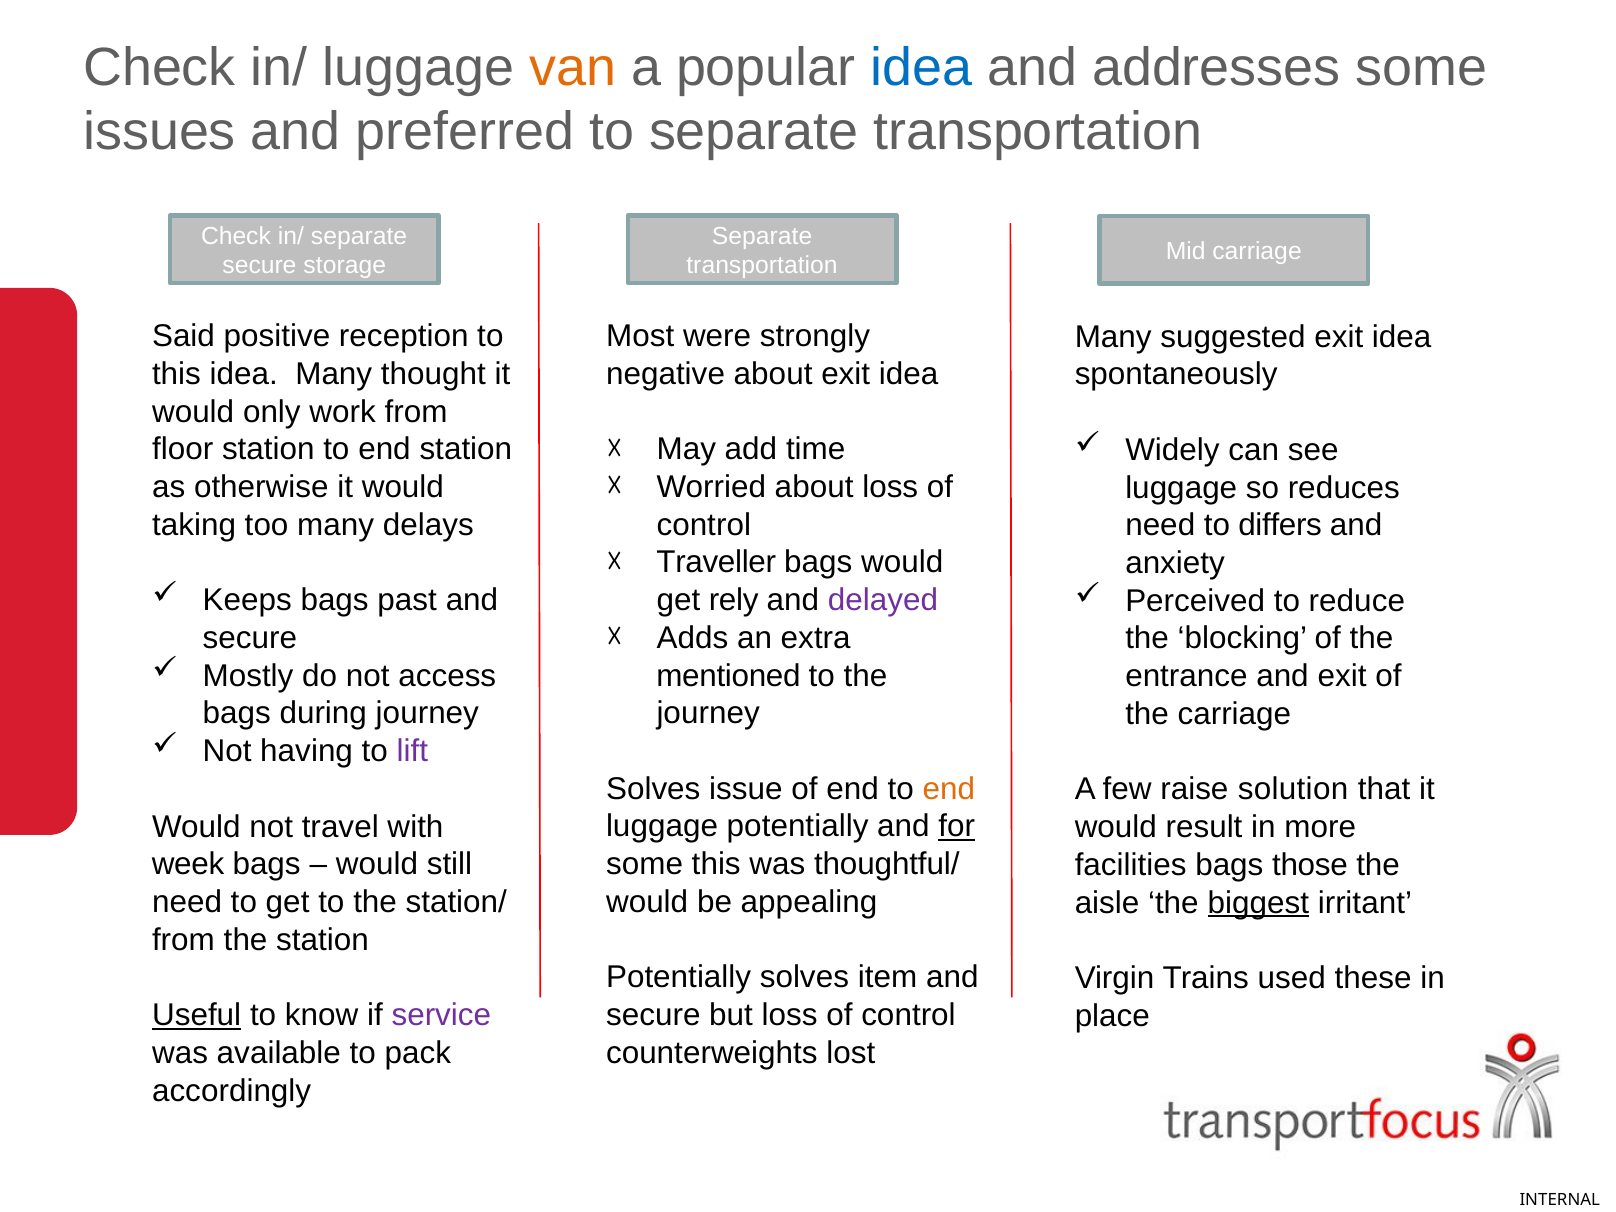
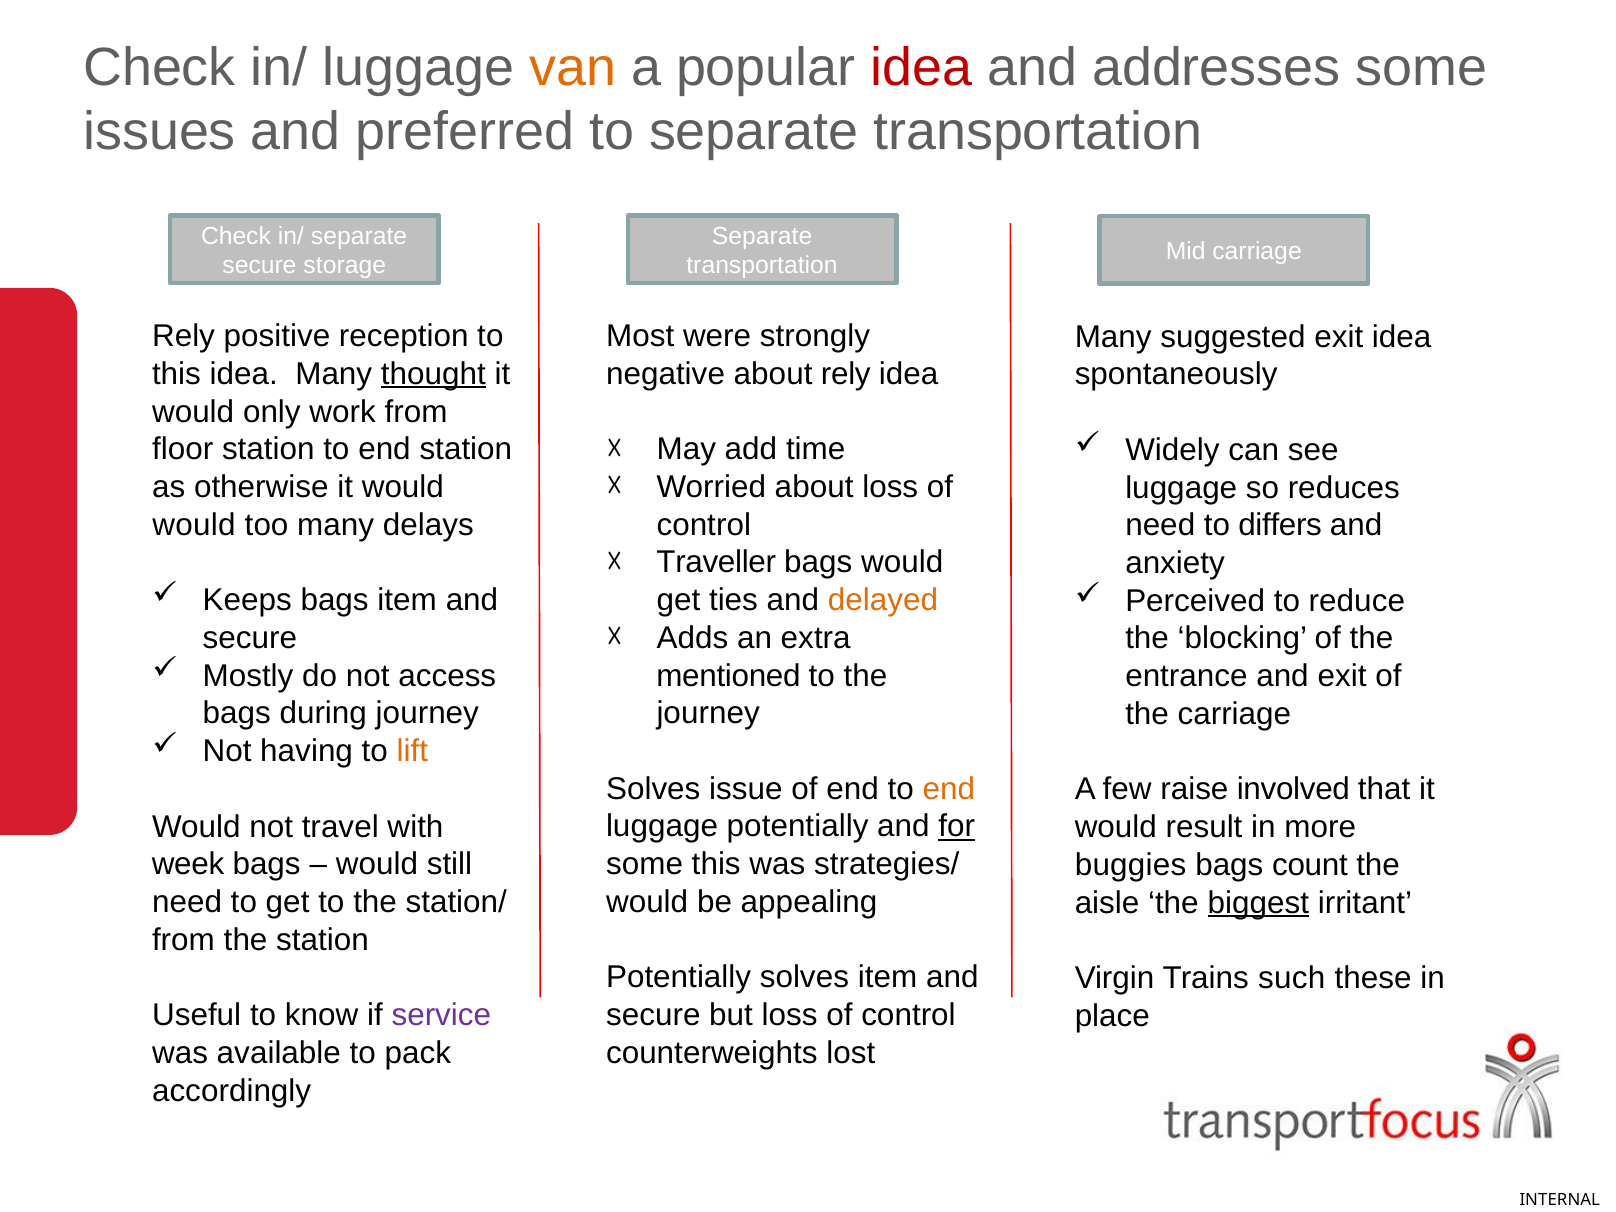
idea colour: blue -> red (922, 68)
Said: Said -> Rely (184, 336)
about exit: exit -> rely (846, 374)
thought underline: none -> present (433, 374)
taking: taking -> would (194, 525)
bags past: past -> item (407, 600)
rely: rely -> ties (733, 600)
delayed colour: purple -> orange (883, 600)
lift colour: purple -> orange (412, 751)
solution: solution -> involved (1293, 789)
thoughtful/: thoughtful/ -> strategies/ (887, 864)
facilities: facilities -> buggies (1131, 865)
those: those -> count (1310, 865)
used: used -> such (1292, 978)
Useful underline: present -> none (197, 1015)
